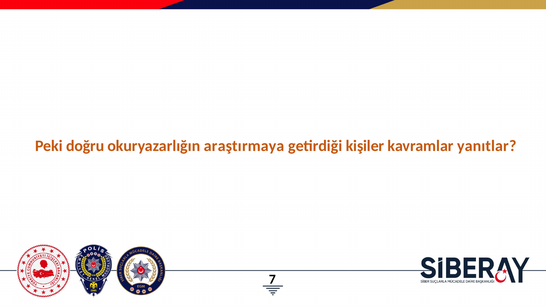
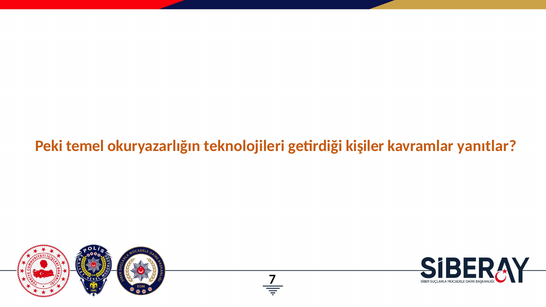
doğru: doğru -> temel (85, 146)
araştırmaya: araştırmaya -> teknolojileri (244, 146)
